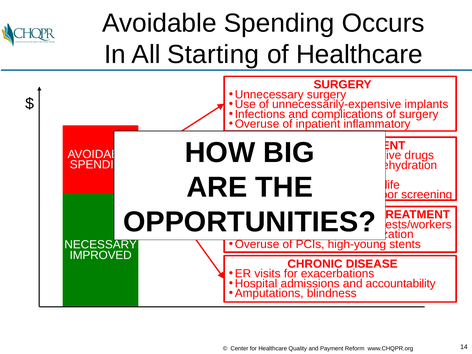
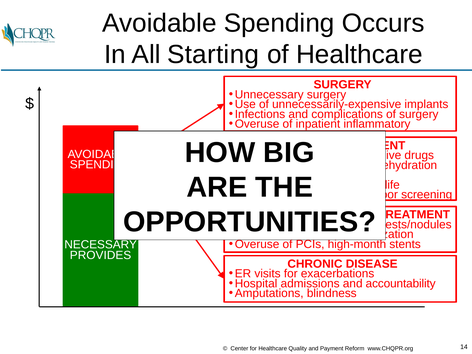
tests/workers: tests/workers -> tests/nodules (417, 225)
high-young: high-young -> high-month (357, 244)
IMPROVED: IMPROVED -> PROVIDES (101, 255)
